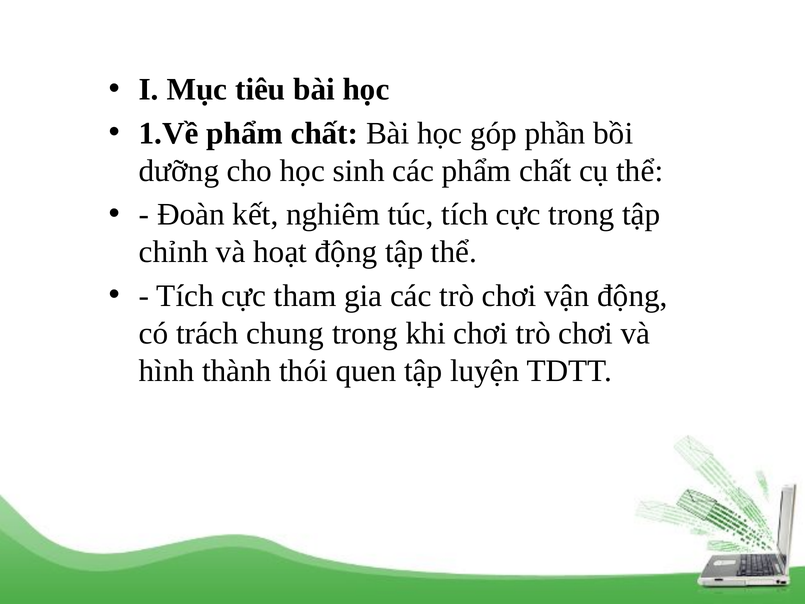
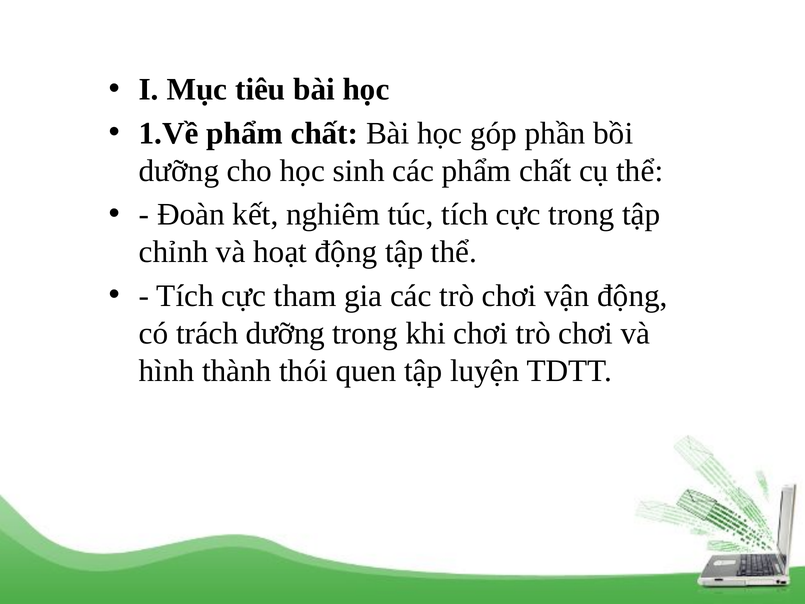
trách chung: chung -> dưỡng (285, 333)
